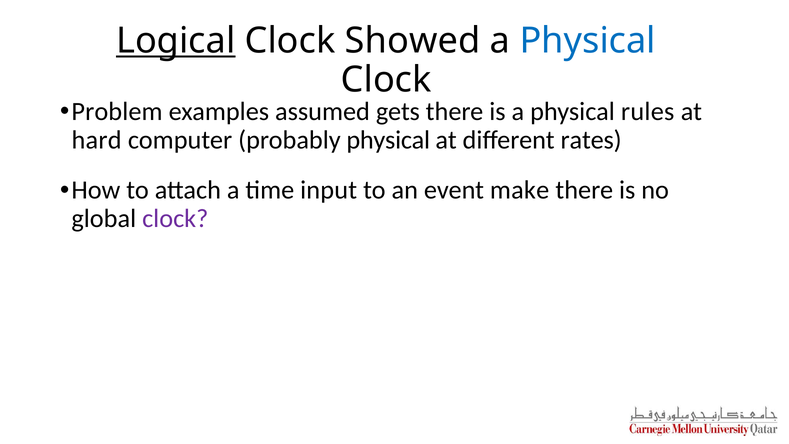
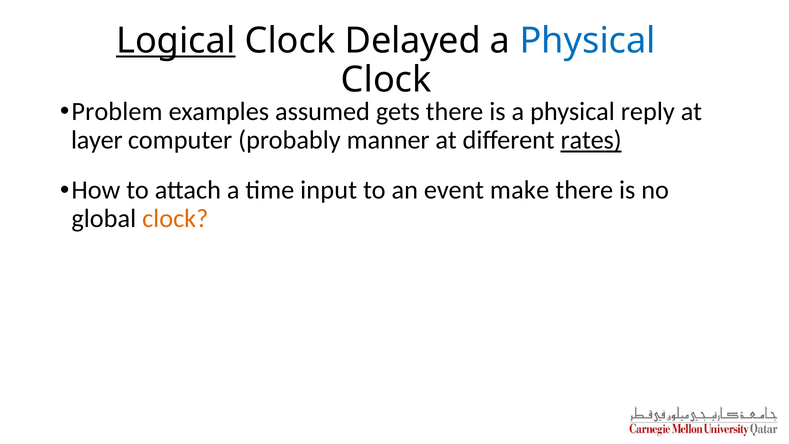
Showed: Showed -> Delayed (413, 41)
rules: rules -> reply (648, 112)
hard: hard -> layer (97, 140)
probably physical: physical -> manner (388, 140)
rates underline: none -> present (591, 140)
clock colour: purple -> orange (175, 219)
